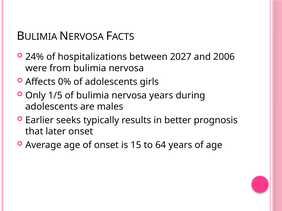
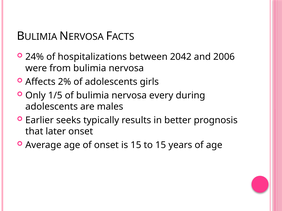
2027: 2027 -> 2042 (181, 57)
0%: 0% -> 2% (65, 82)
nervosa years: years -> every (161, 96)
to 64: 64 -> 15 (161, 145)
